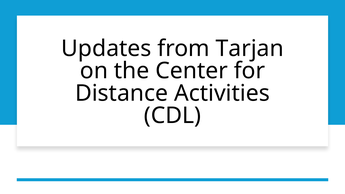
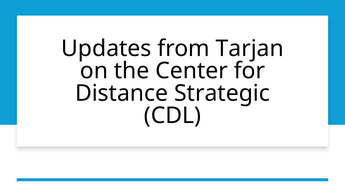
Activities: Activities -> Strategic (222, 93)
